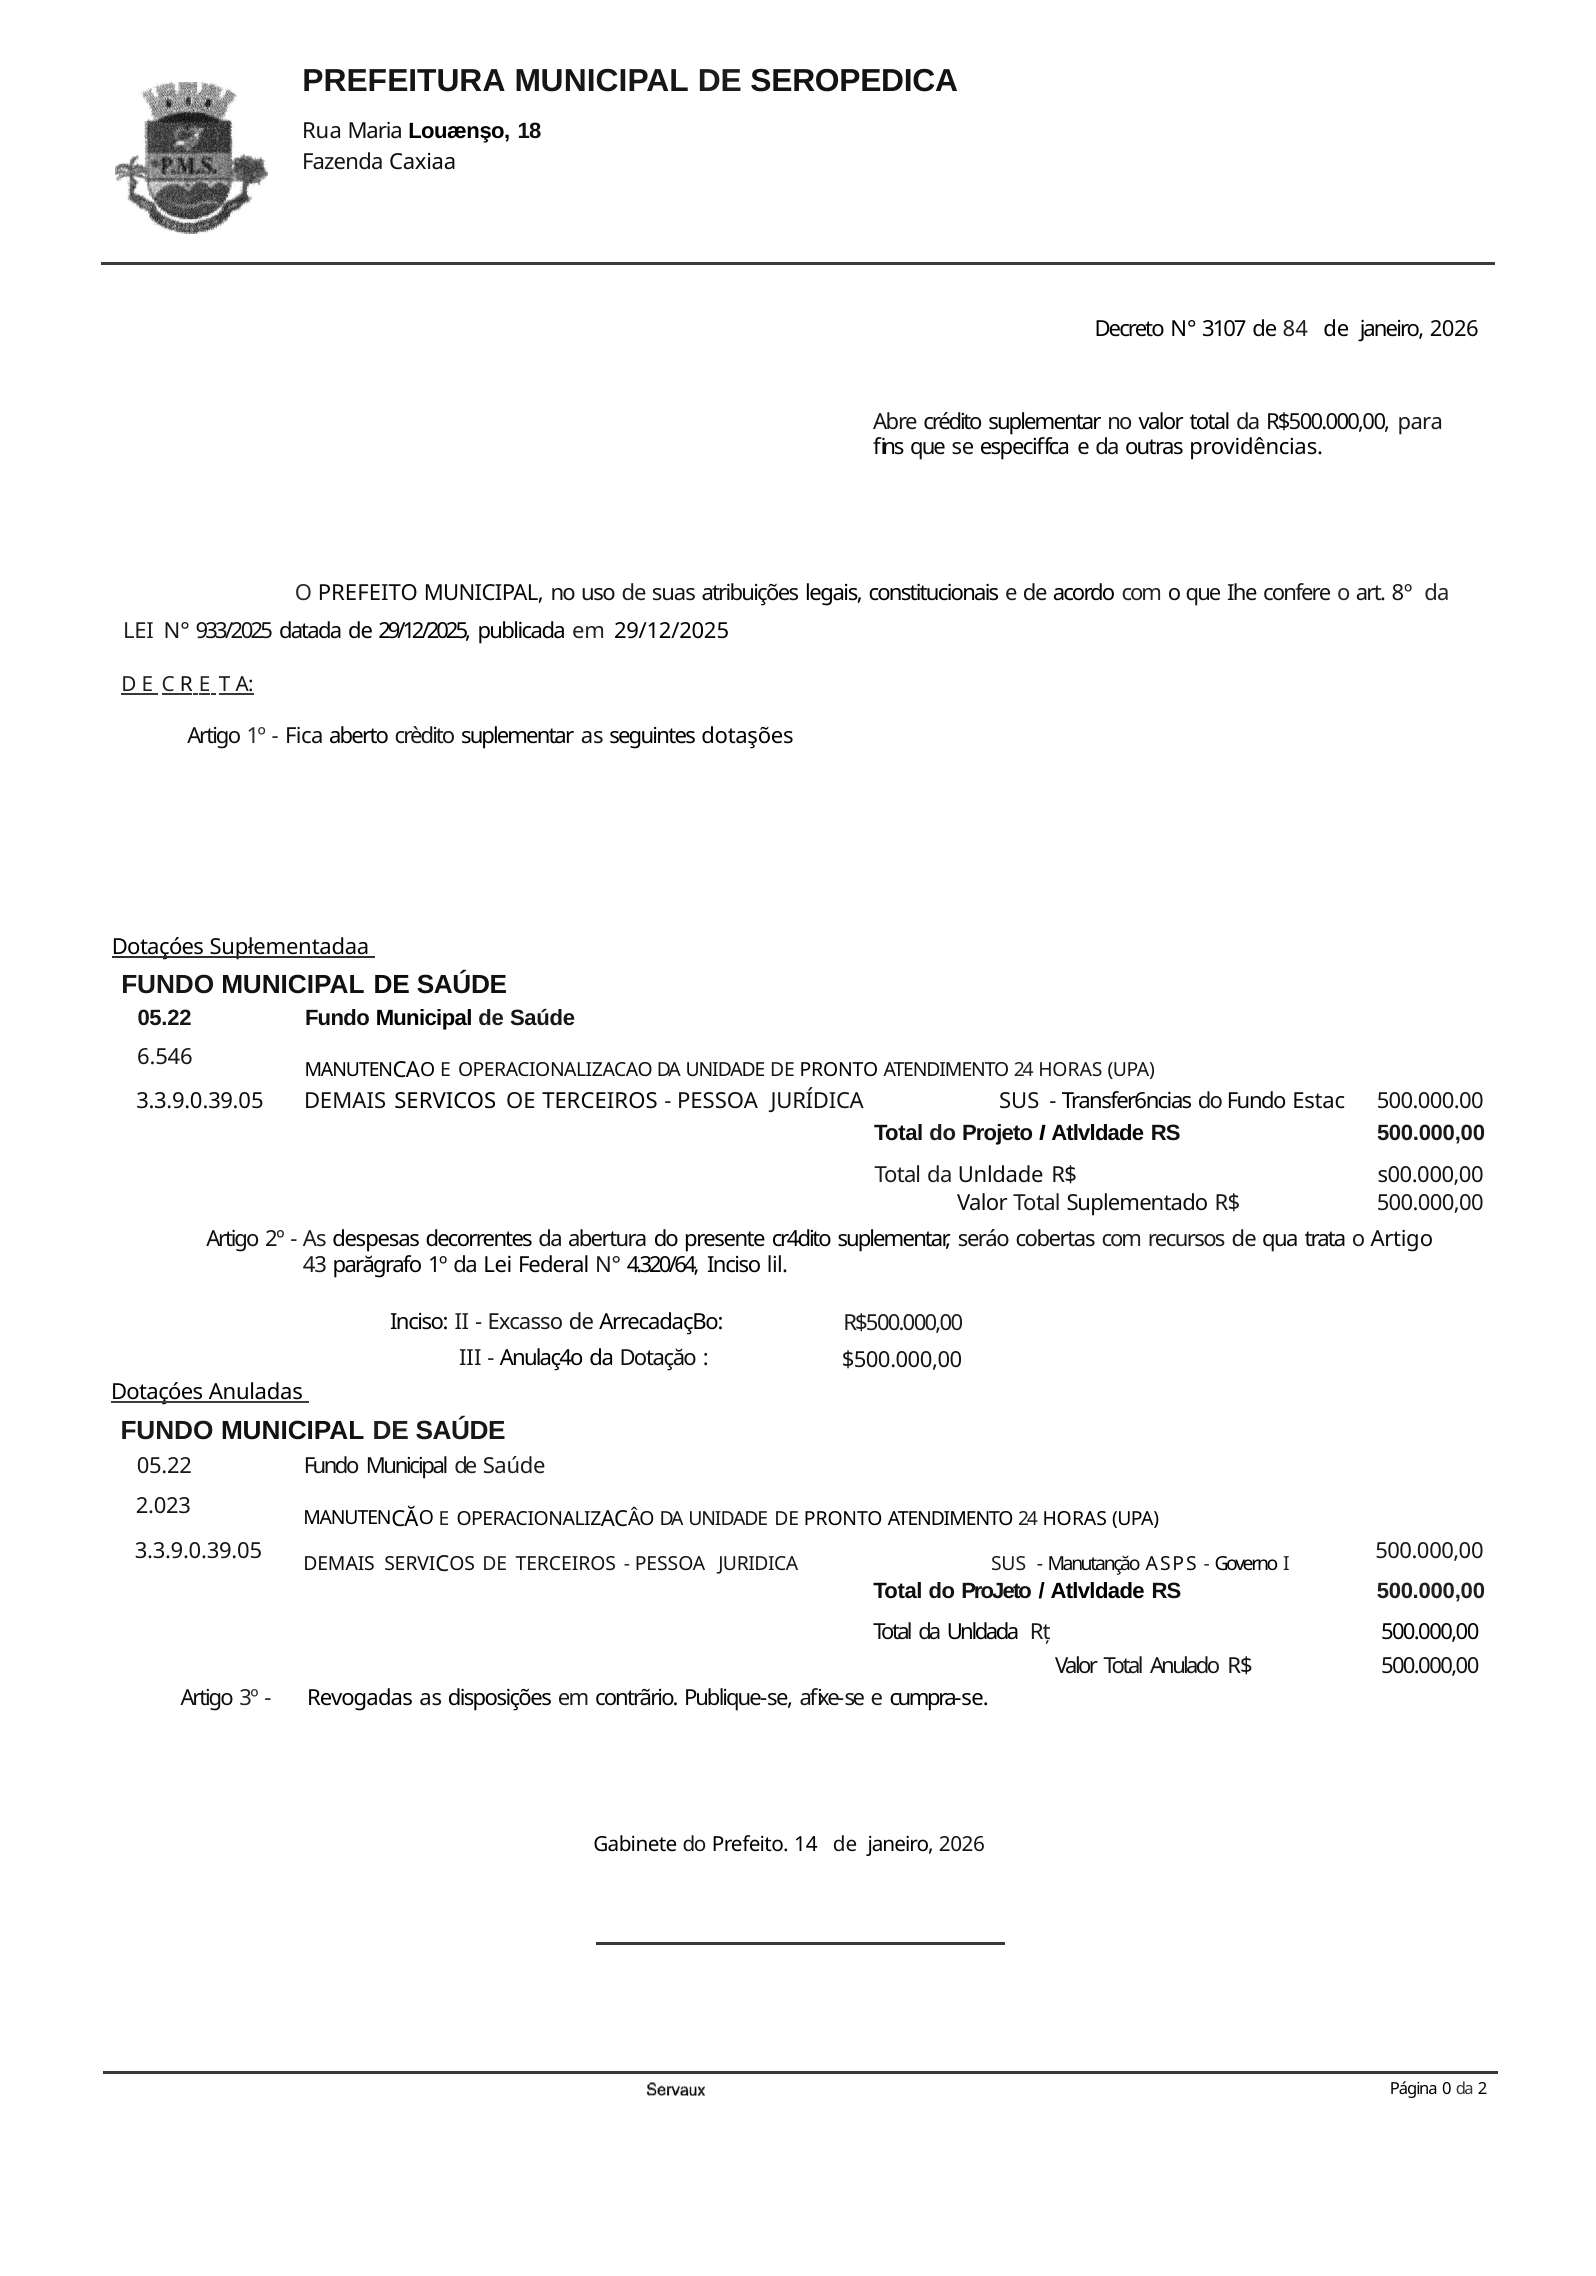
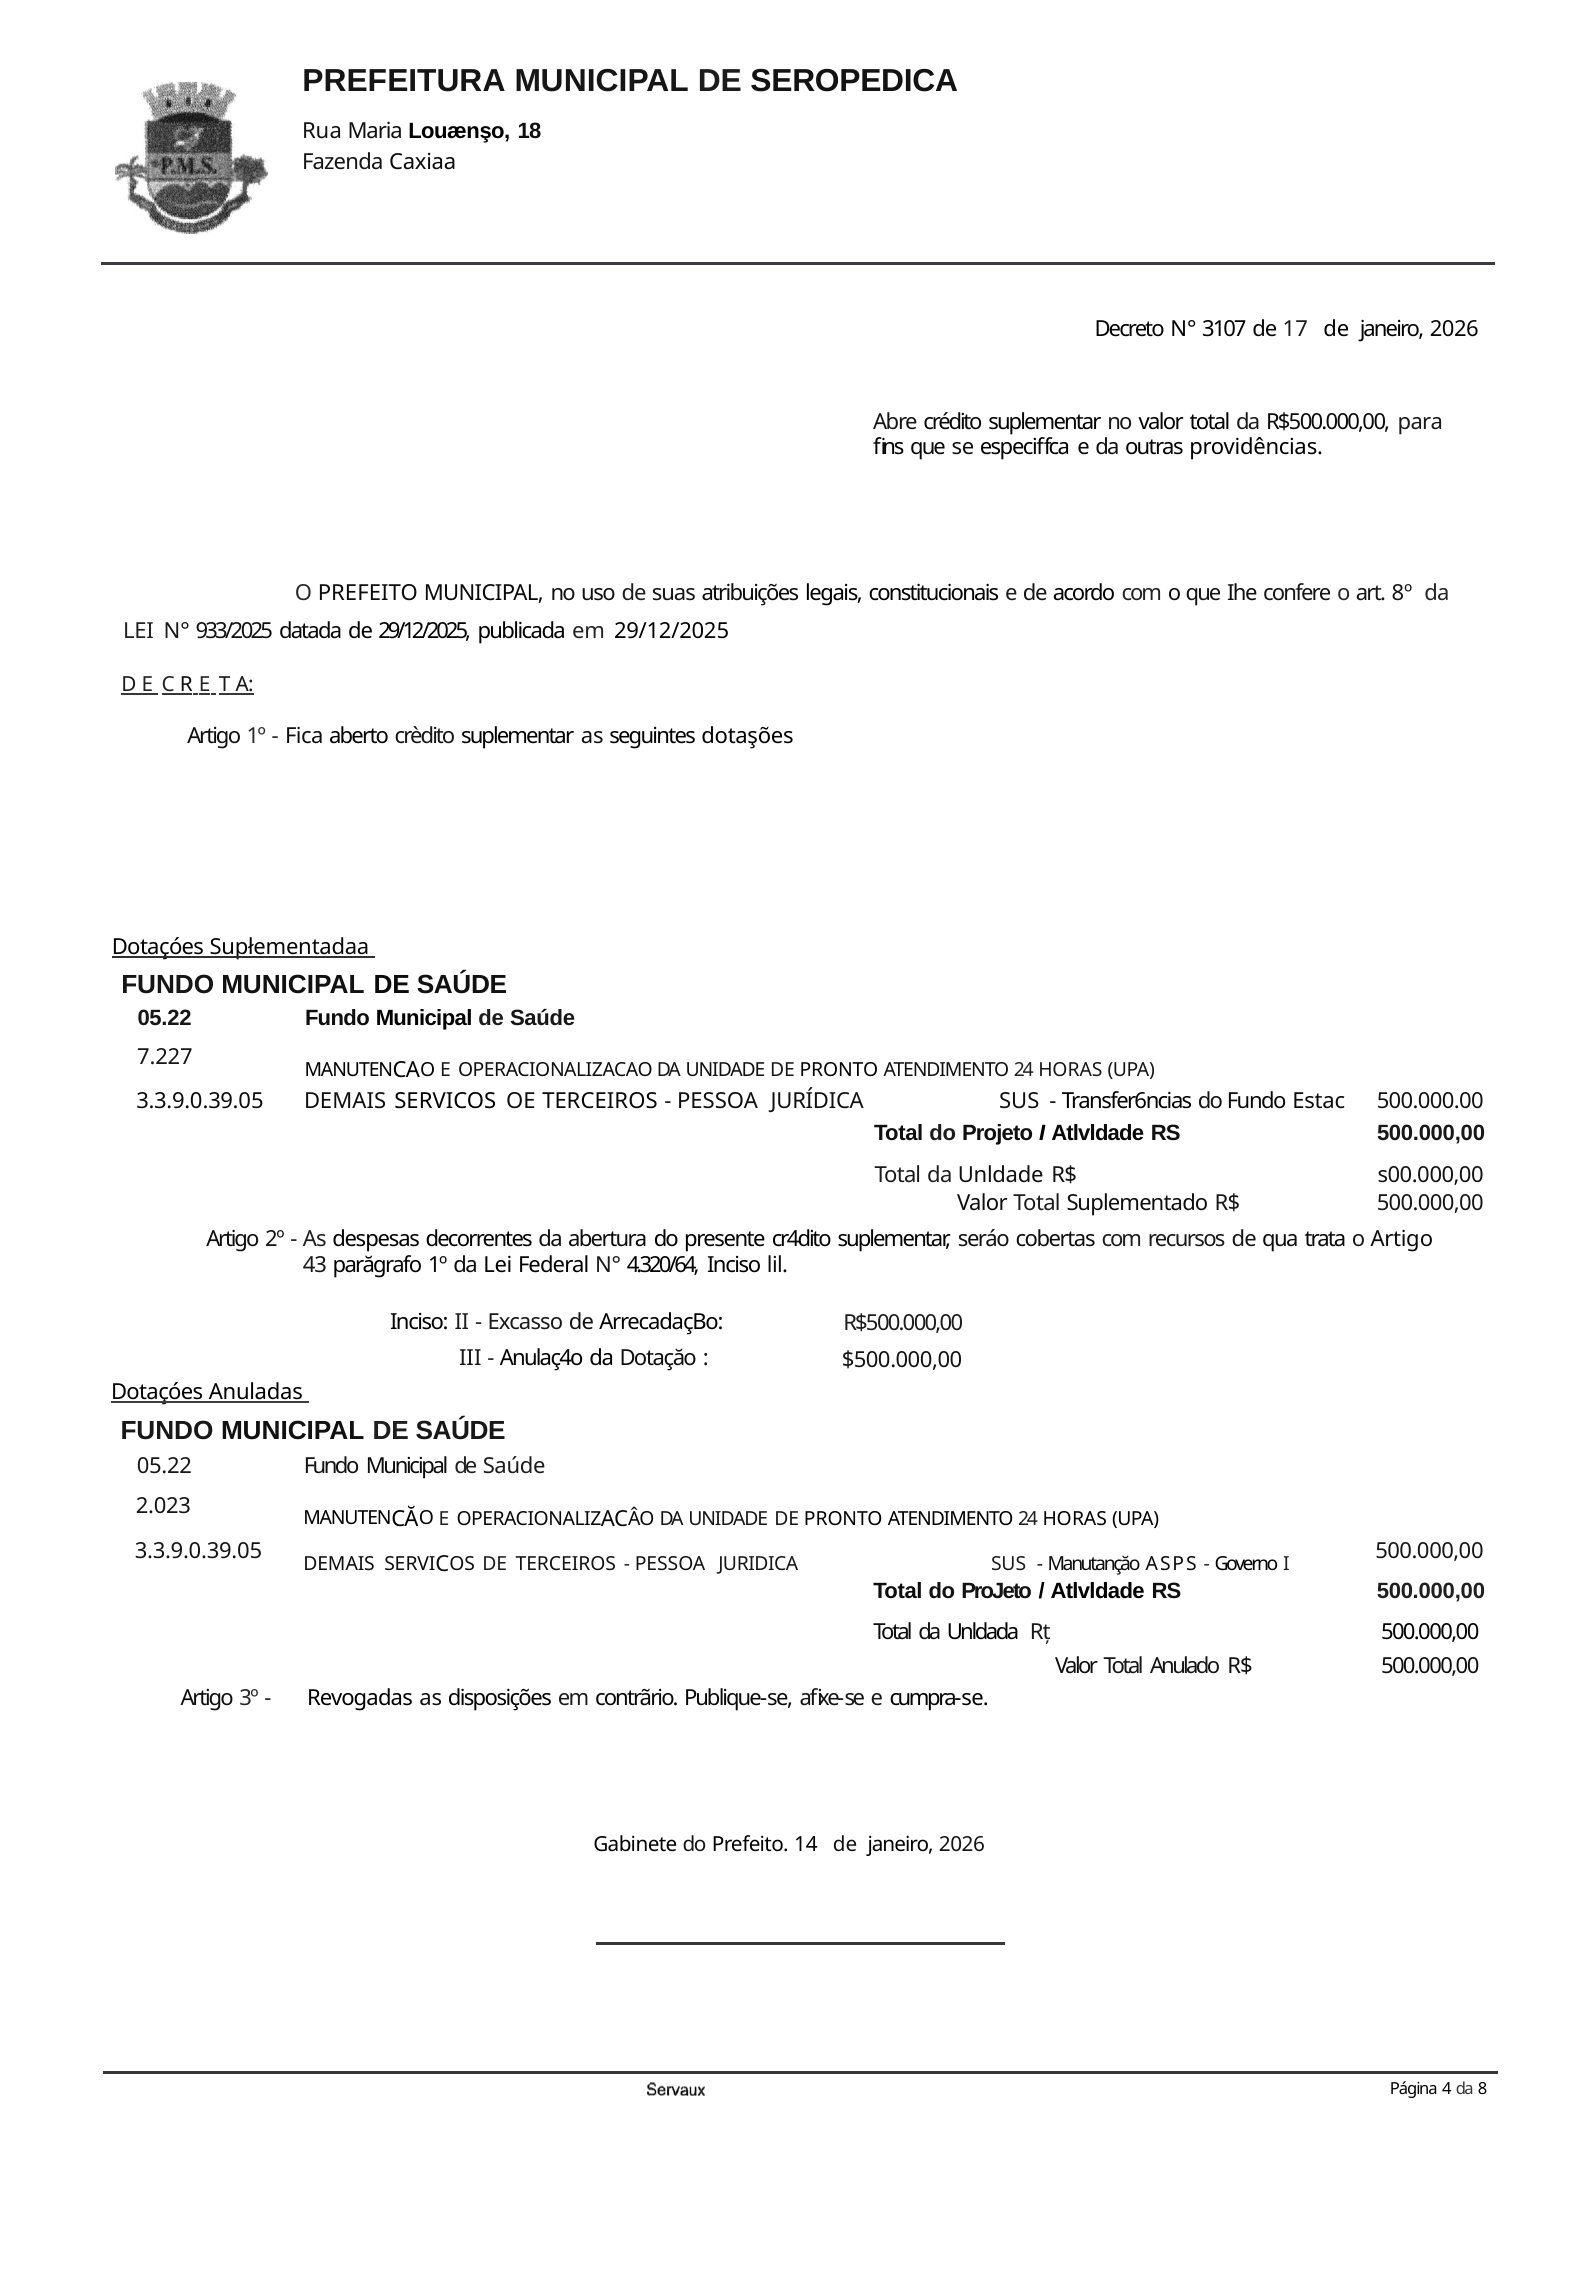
84: 84 -> 17 (1295, 329)
6.546: 6.546 -> 7.227 (165, 1057)
0: 0 -> 4 (1447, 2089)
2: 2 -> 8 (1483, 2089)
